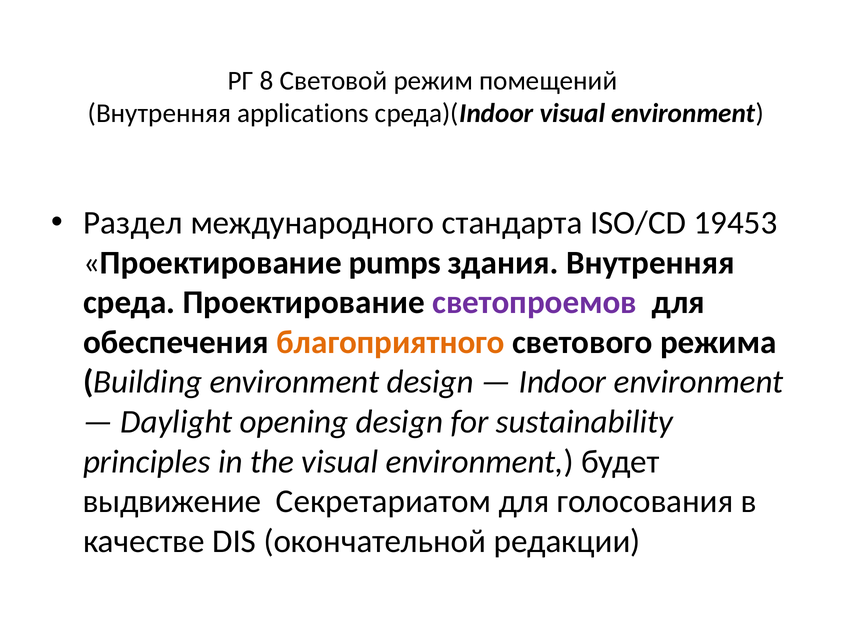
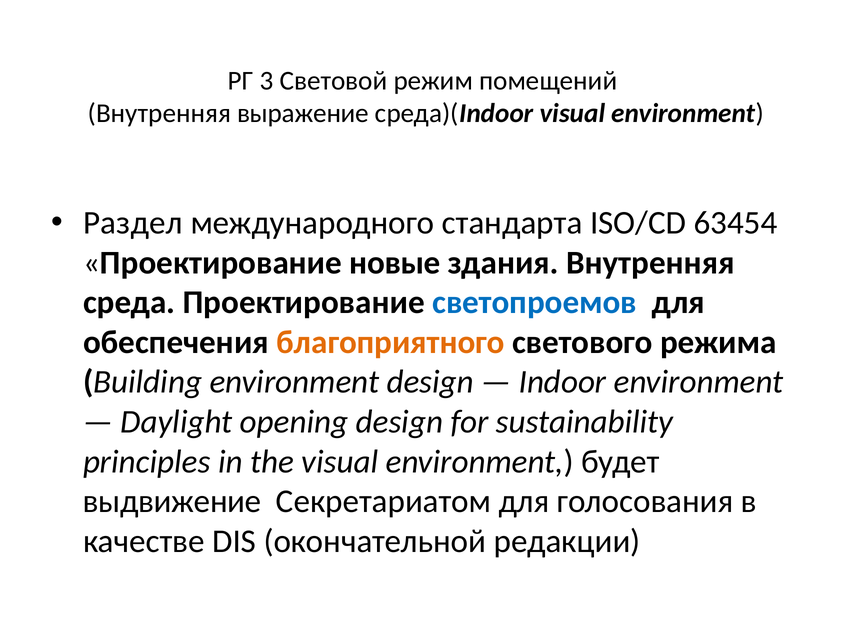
8: 8 -> 3 (267, 81)
applications: applications -> выражение (303, 113)
19453: 19453 -> 63454 (736, 223)
pumps: pumps -> новые (395, 263)
светопроемов colour: purple -> blue (535, 302)
